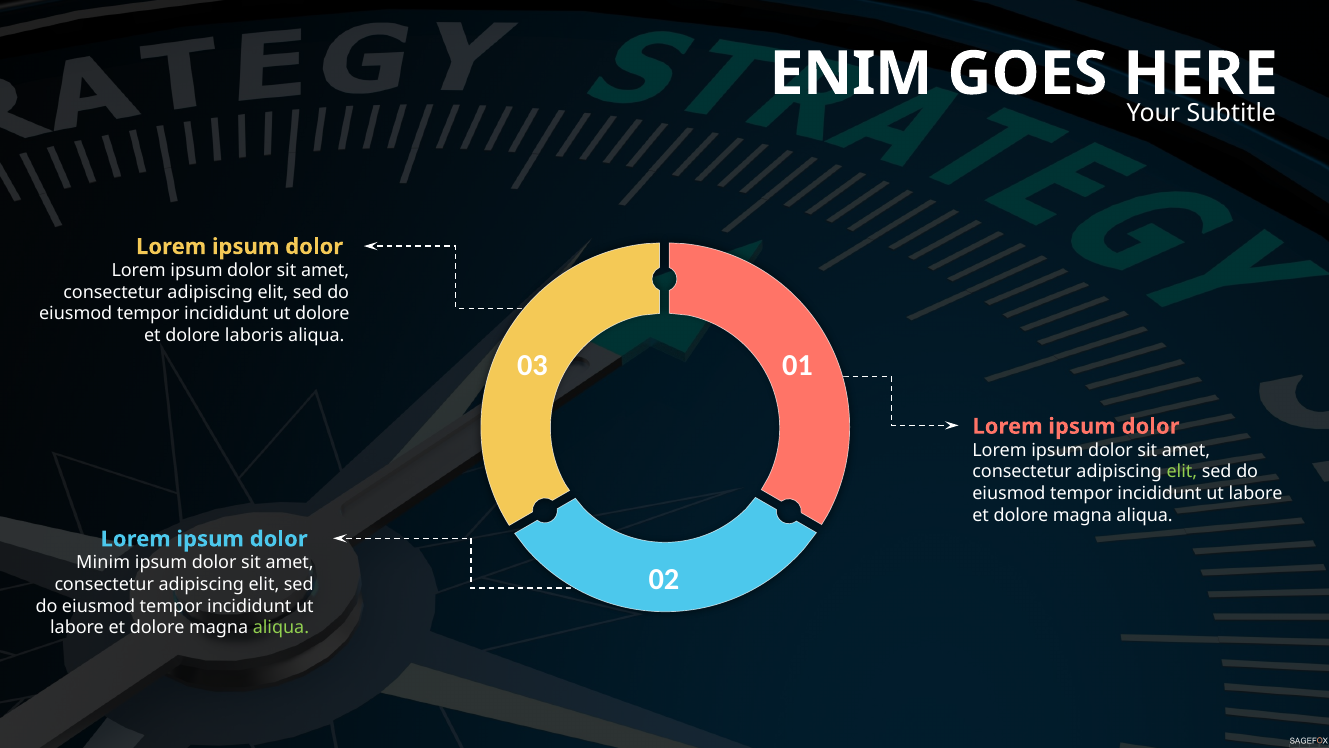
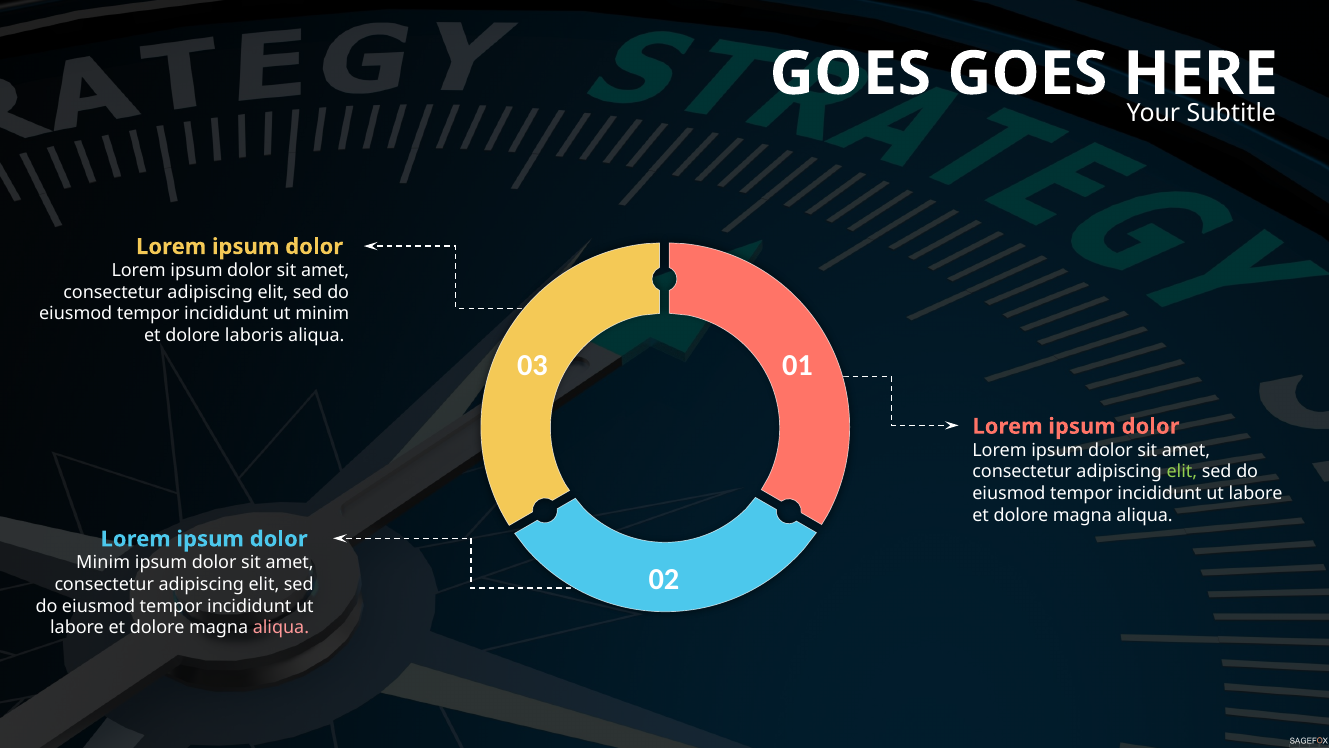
ENIM: ENIM -> GOES (850, 74)
ut dolore: dolore -> minim (322, 314)
aliqua colour: light green -> pink (281, 627)
